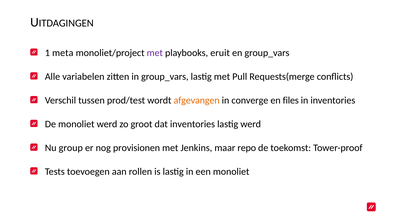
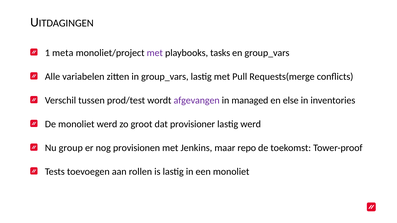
eruit: eruit -> tasks (220, 53)
afgevangen colour: orange -> purple (197, 100)
converge: converge -> managed (250, 100)
files: files -> else (291, 100)
dat inventories: inventories -> provisioner (193, 124)
